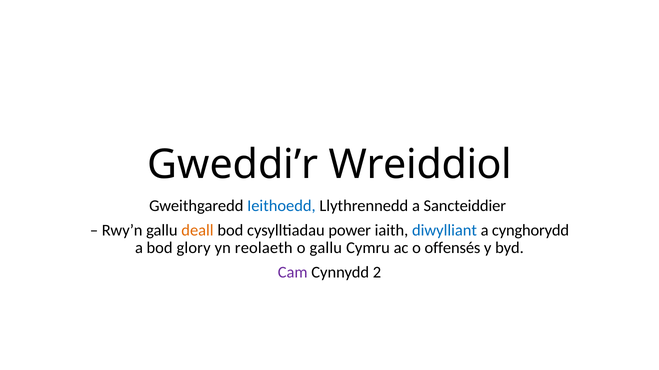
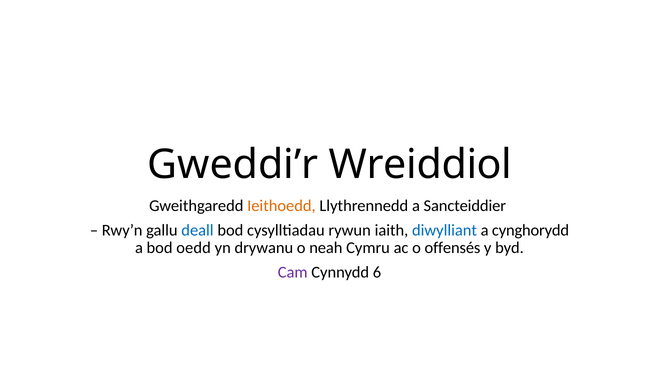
Ieithoedd colour: blue -> orange (281, 206)
deall colour: orange -> blue (197, 231)
power: power -> rywun (350, 231)
glory: glory -> oedd (194, 248)
reolaeth: reolaeth -> drywanu (264, 248)
o gallu: gallu -> neah (326, 248)
2: 2 -> 6 (377, 273)
